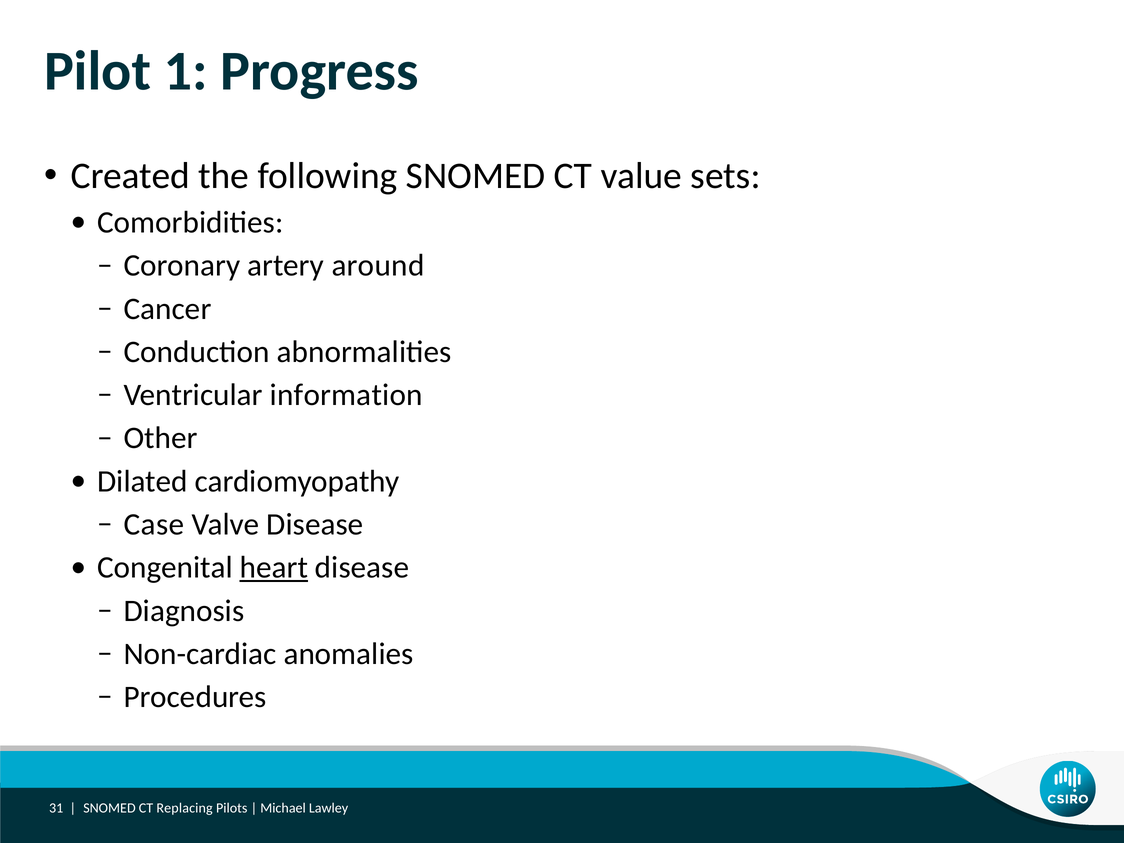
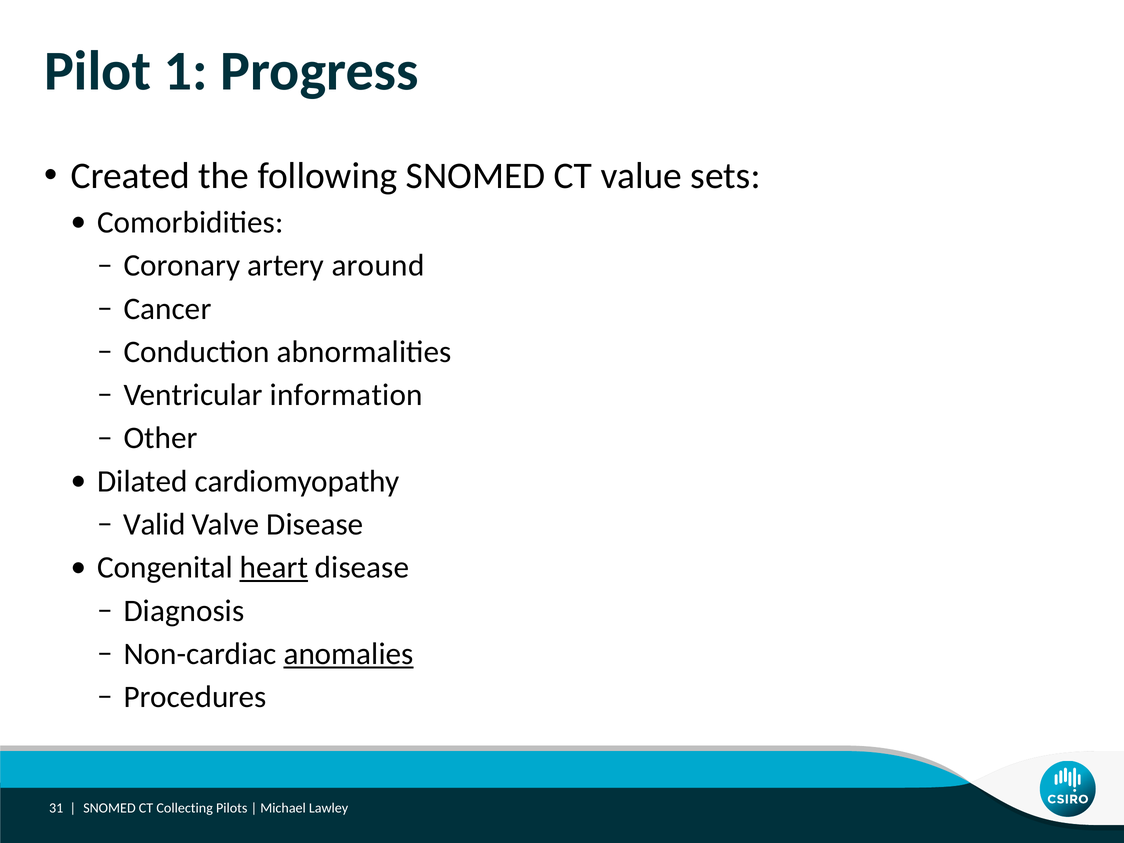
Case: Case -> Valid (154, 524)
anomalies underline: none -> present (349, 654)
Replacing: Replacing -> Collecting (185, 808)
